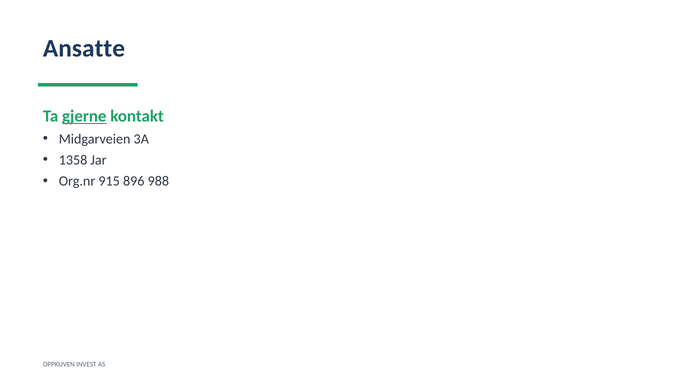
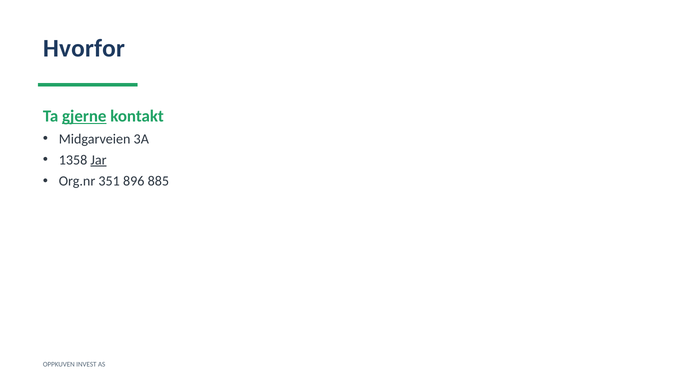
Ansatte: Ansatte -> Hvorfor (84, 48)
Jar underline: none -> present (99, 160)
915: 915 -> 351 (109, 181)
988: 988 -> 885 (158, 181)
